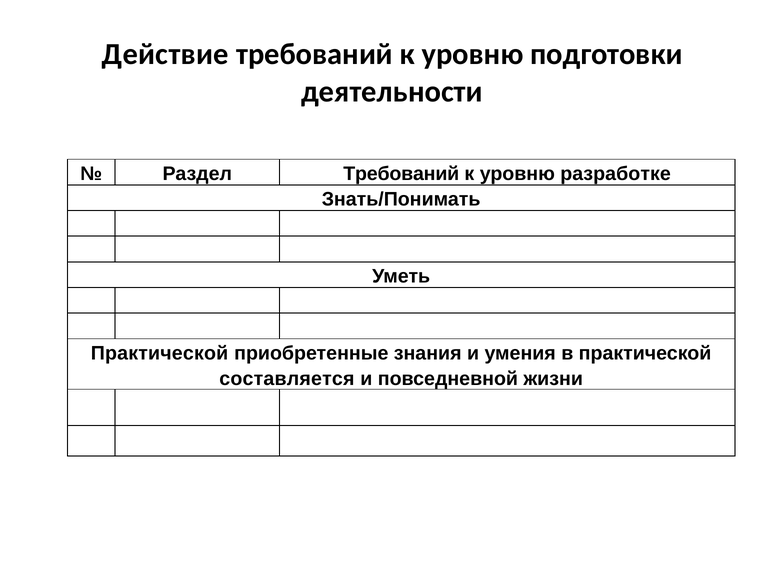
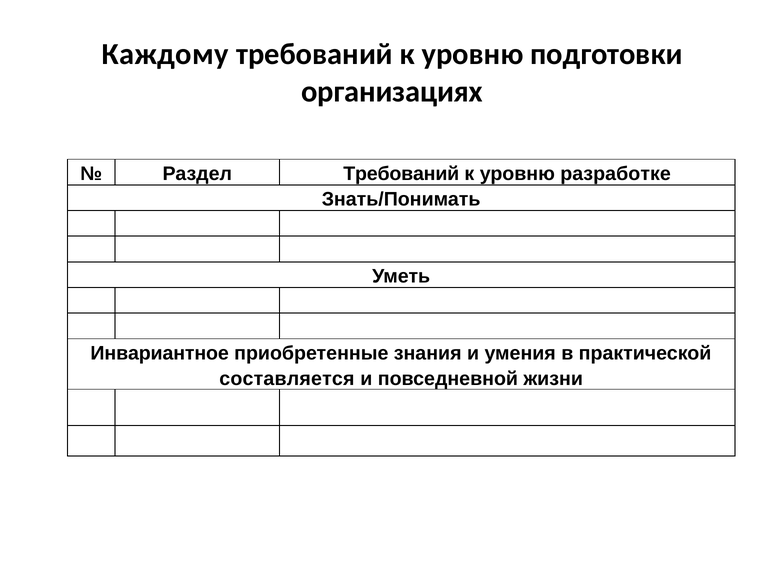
Действие: Действие -> Каждому (165, 54)
деятельности: деятельности -> организациях (392, 91)
Практической: Практической -> Инвариантное (160, 353)
